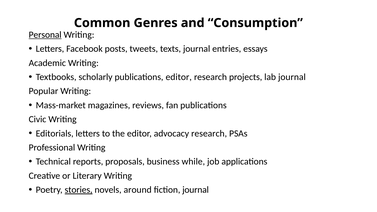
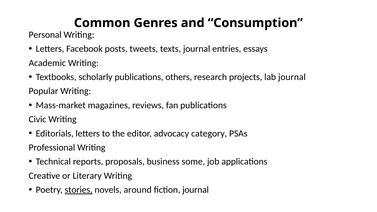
Personal underline: present -> none (45, 35)
publications editor: editor -> others (179, 77)
advocacy research: research -> category (209, 133)
while: while -> some (193, 162)
